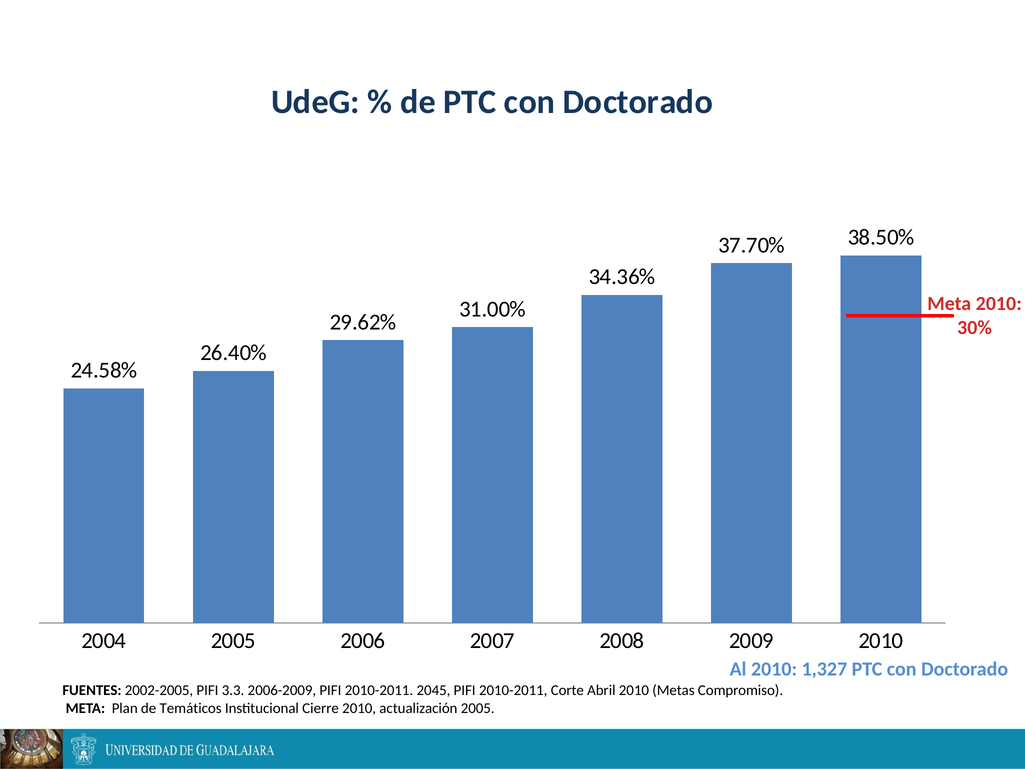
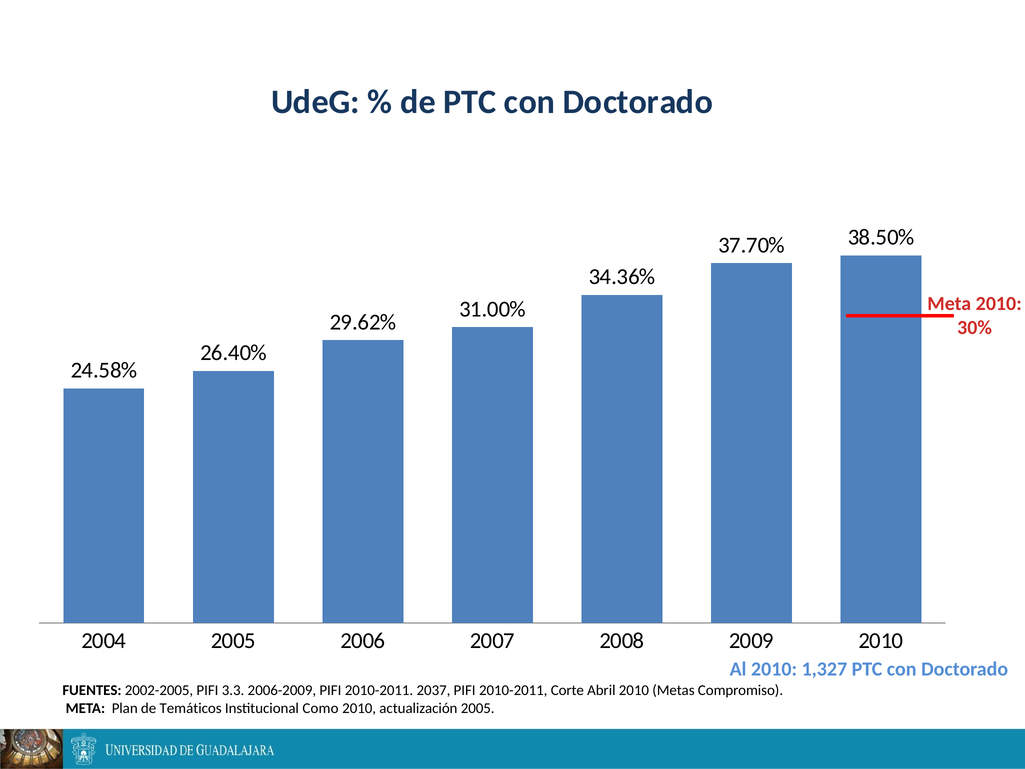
2045: 2045 -> 2037 (433, 690)
Cierre: Cierre -> Como (321, 708)
